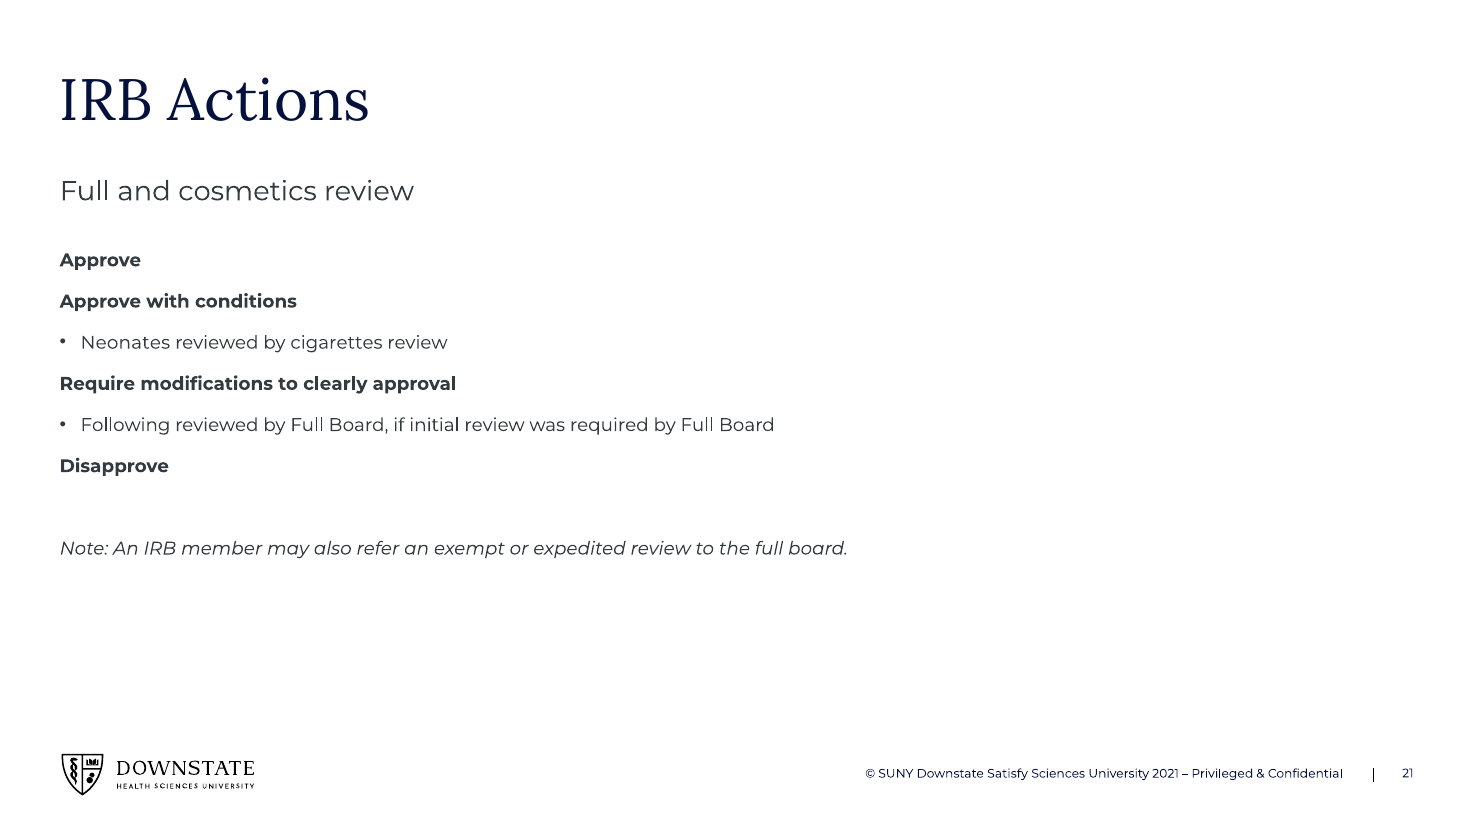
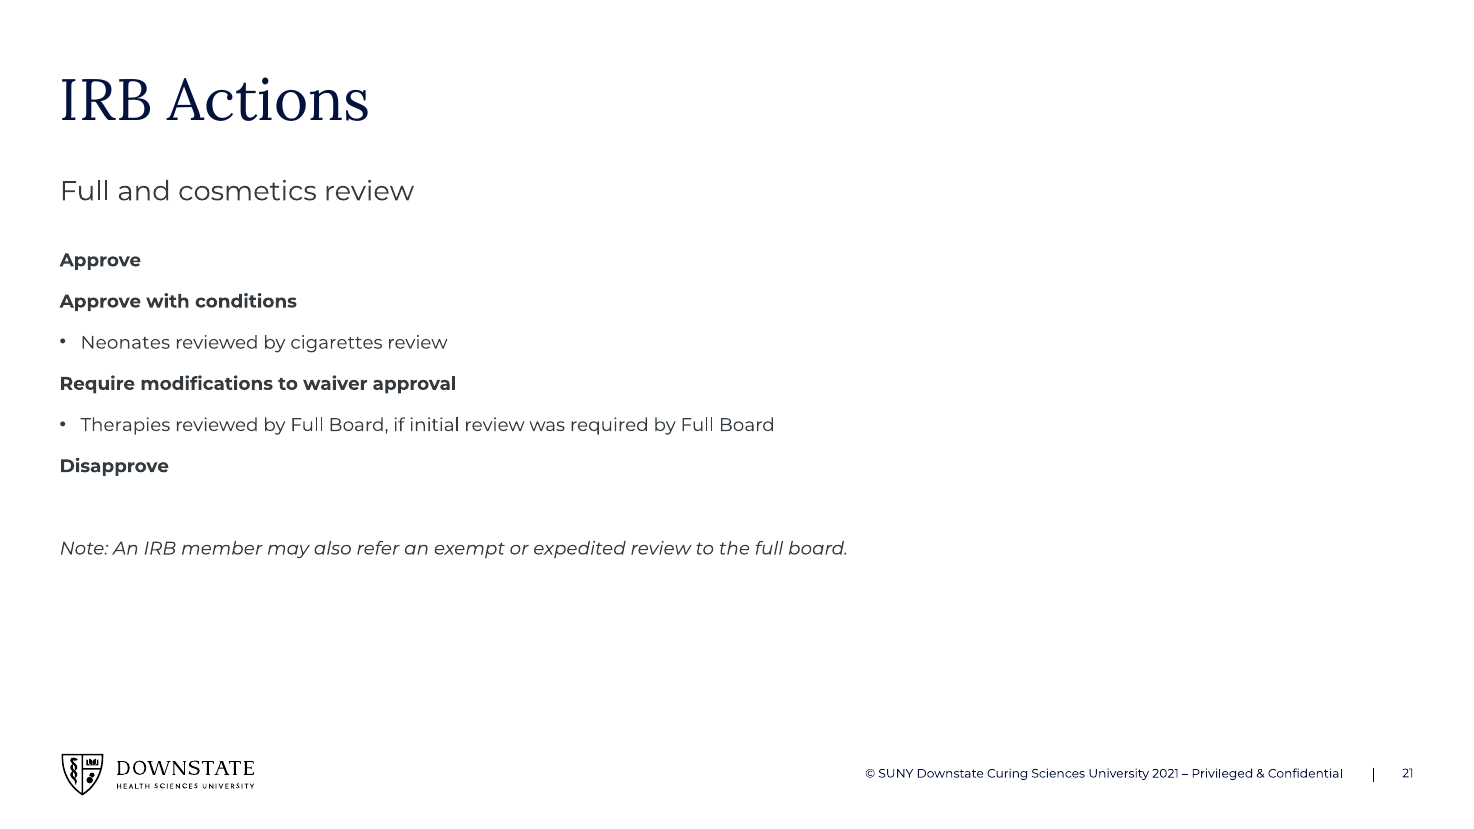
clearly: clearly -> waiver (335, 384)
Following: Following -> Therapies (125, 425)
Satisfy: Satisfy -> Curing (1008, 774)
